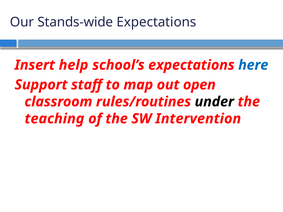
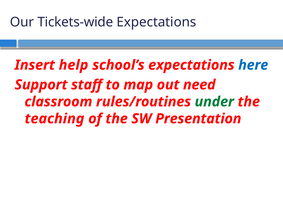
Stands-wide: Stands-wide -> Tickets-wide (75, 22)
open: open -> need (199, 85)
under colour: black -> green (214, 102)
Intervention: Intervention -> Presentation (198, 119)
